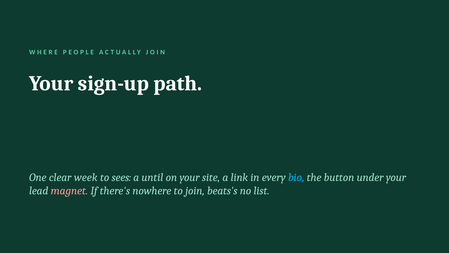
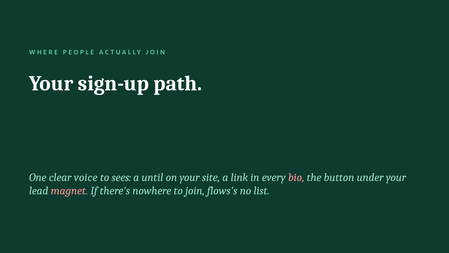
week: week -> voice (86, 177)
bio colour: light blue -> pink (296, 177)
beats's: beats's -> flows's (222, 190)
